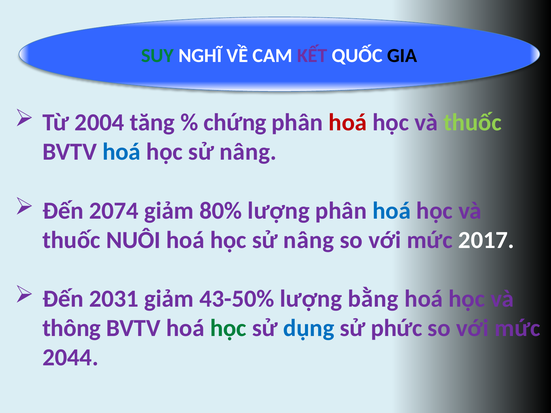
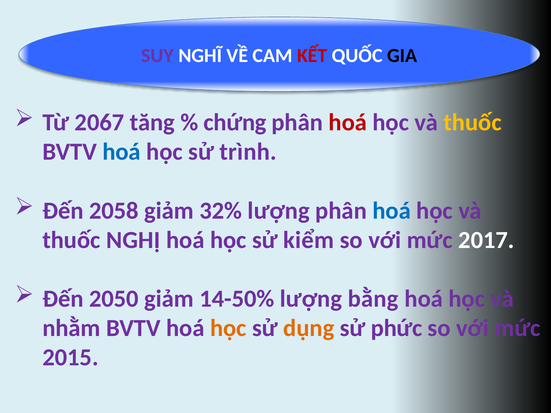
SUY colour: green -> purple (158, 56)
KẾT colour: purple -> red (312, 56)
2004: 2004 -> 2067 (99, 123)
thuốc colour: light green -> yellow (473, 123)
nâng: nâng -> trình (248, 152)
2074: 2074 -> 2058 (114, 211)
80%: 80% -> 32% (221, 211)
NUÔI: NUÔI -> NGHỊ (133, 240)
nâng: nâng -> kiểm (309, 240)
2031: 2031 -> 2050 (114, 299)
43-50%: 43-50% -> 14-50% (237, 299)
thông: thông -> nhằm (71, 328)
học colour: green -> orange (228, 328)
dụng colour: blue -> orange (309, 328)
2044: 2044 -> 2015 (70, 358)
